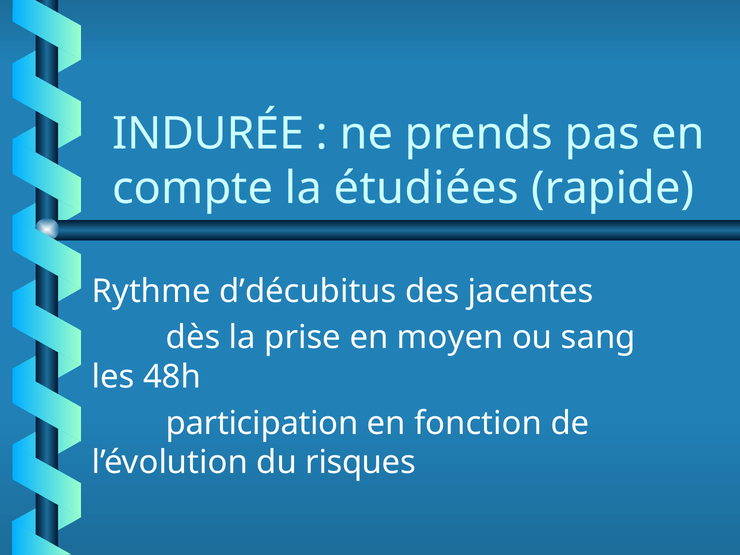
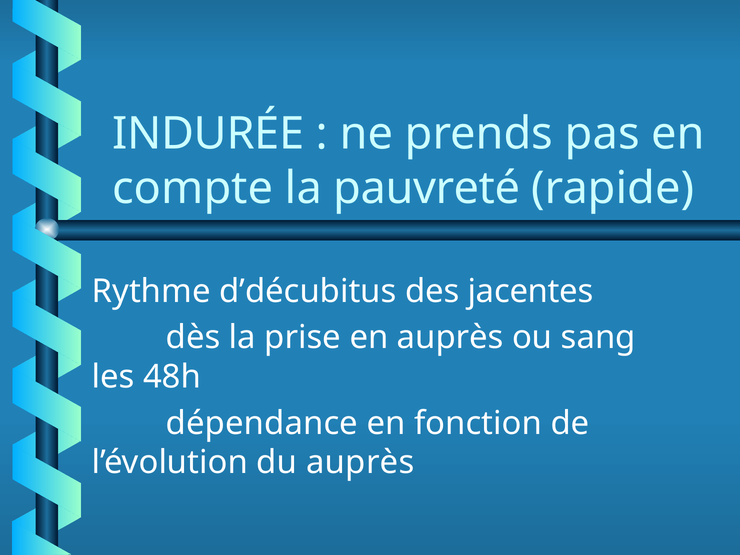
étudiées: étudiées -> pauvreté (427, 188)
en moyen: moyen -> auprès (450, 338)
participation: participation -> dépendance (262, 423)
du risques: risques -> auprès (360, 463)
